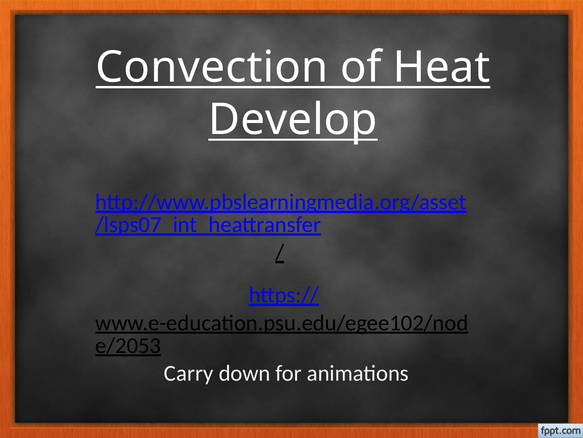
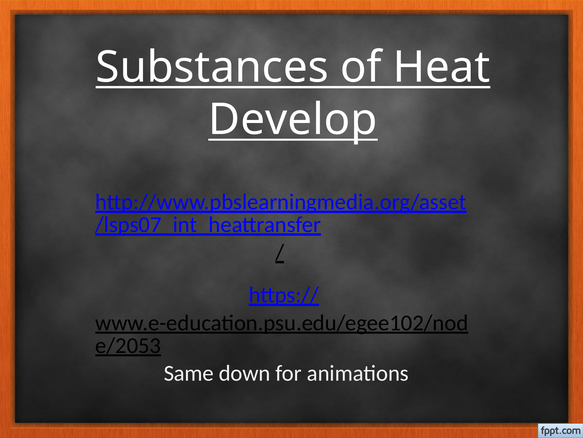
Convection: Convection -> Substances (212, 67)
Carry: Carry -> Same (189, 373)
